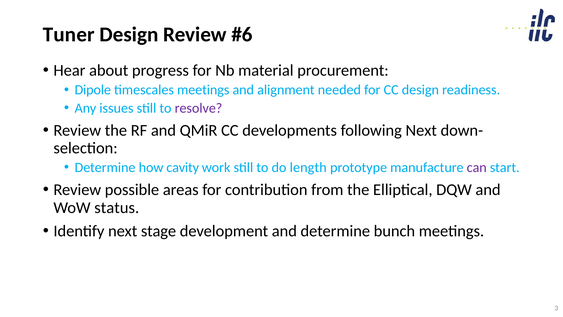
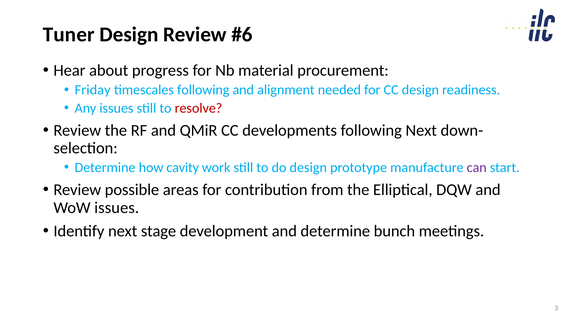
Dipole: Dipole -> Friday (93, 90)
timescales meetings: meetings -> following (203, 90)
resolve colour: purple -> red (198, 108)
do length: length -> design (308, 167)
WoW status: status -> issues (117, 207)
